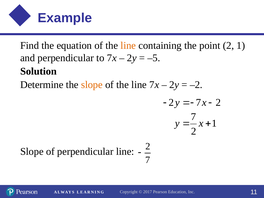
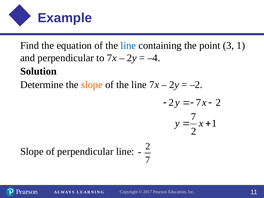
line colour: orange -> blue (128, 46)
point 2: 2 -> 3 (228, 46)
–5: –5 -> –4 (154, 58)
